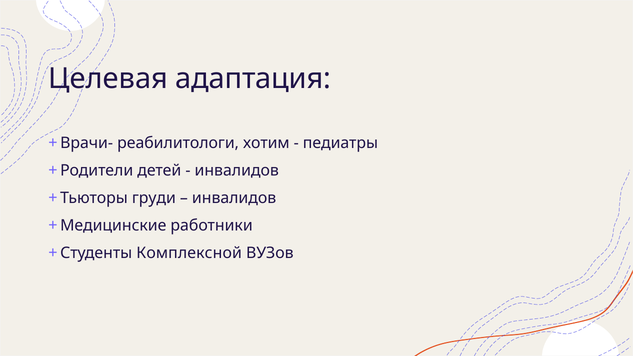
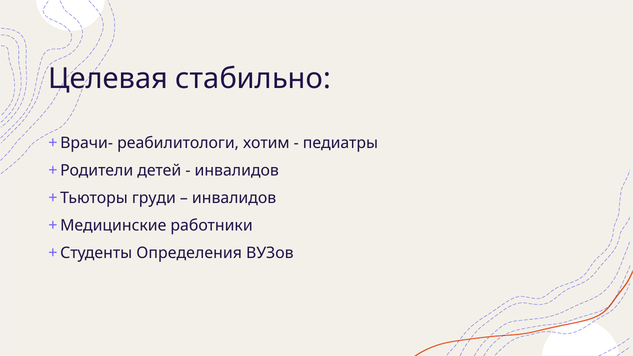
адаптация: адаптация -> стабильно (253, 79)
Комплексной: Комплексной -> Определения (189, 253)
